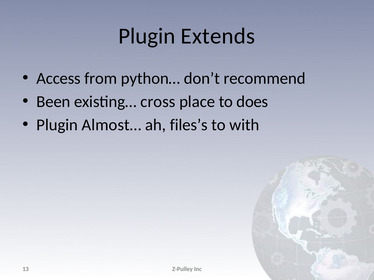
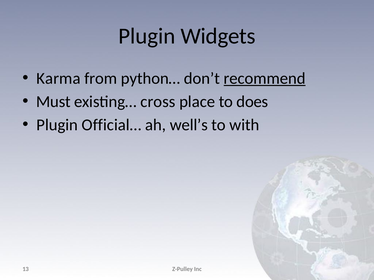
Extends: Extends -> Widgets (218, 36)
Access: Access -> Karma (58, 78)
recommend underline: none -> present (265, 78)
Been: Been -> Must (53, 102)
Almost…: Almost… -> Official… (112, 125)
files’s: files’s -> well’s (189, 125)
